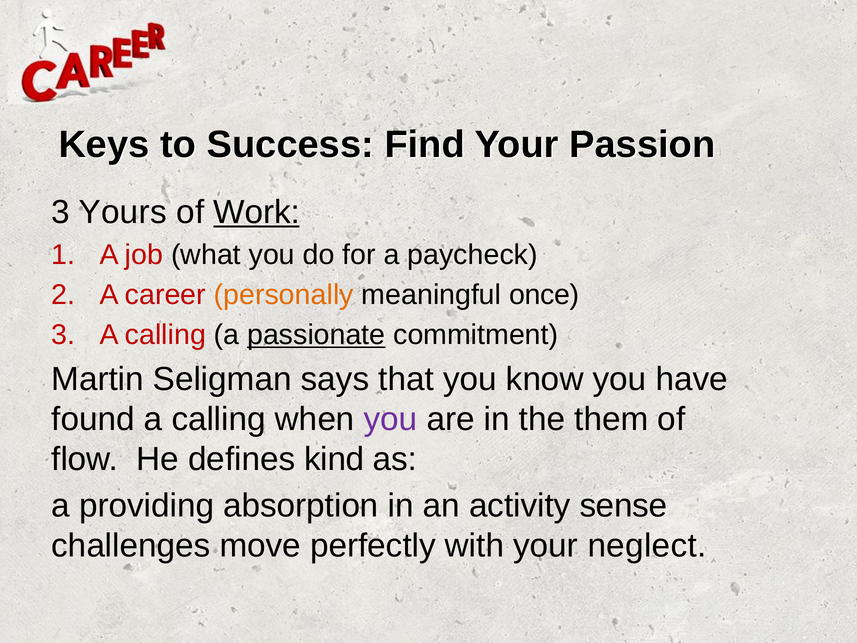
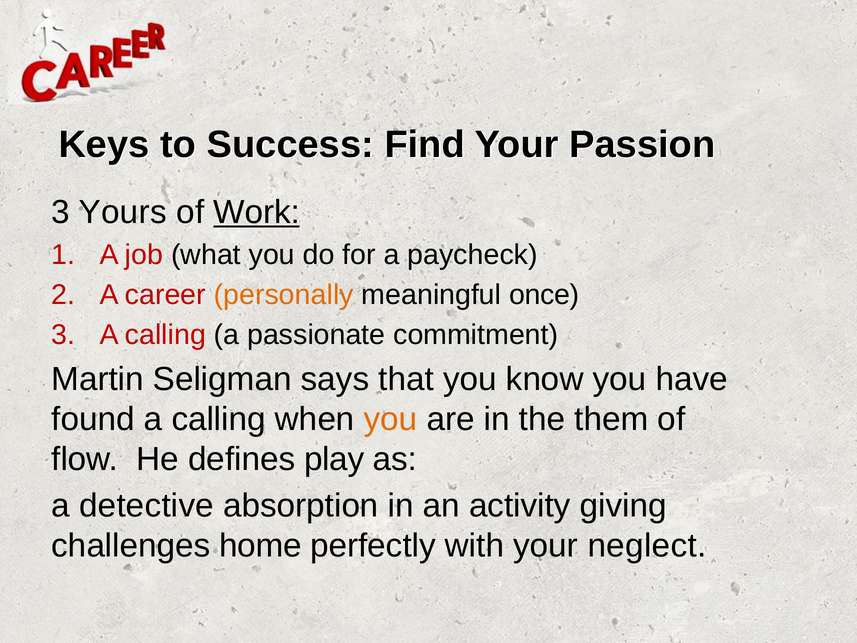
passionate underline: present -> none (316, 335)
you colour: purple -> orange (391, 419)
kind: kind -> play (334, 459)
providing: providing -> detective (146, 506)
sense: sense -> giving (623, 506)
move: move -> home (260, 546)
